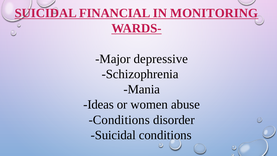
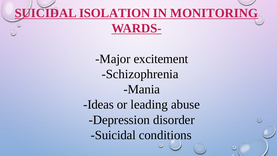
FINANCIAL: FINANCIAL -> ISOLATION (115, 13)
depressive: depressive -> excitement (161, 59)
women: women -> leading (149, 104)
Conditions: Conditions -> Depression (119, 120)
